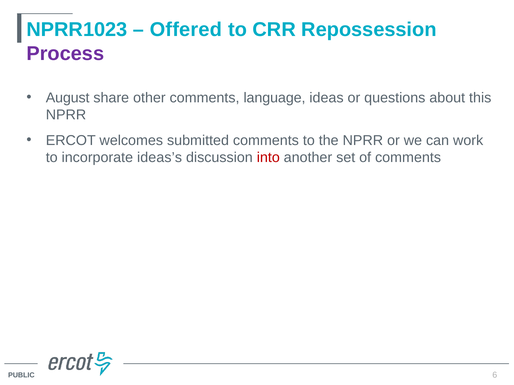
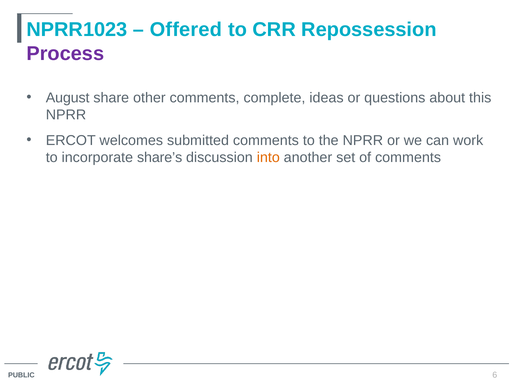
language: language -> complete (274, 98)
ideas’s: ideas’s -> share’s (160, 158)
into colour: red -> orange (268, 158)
